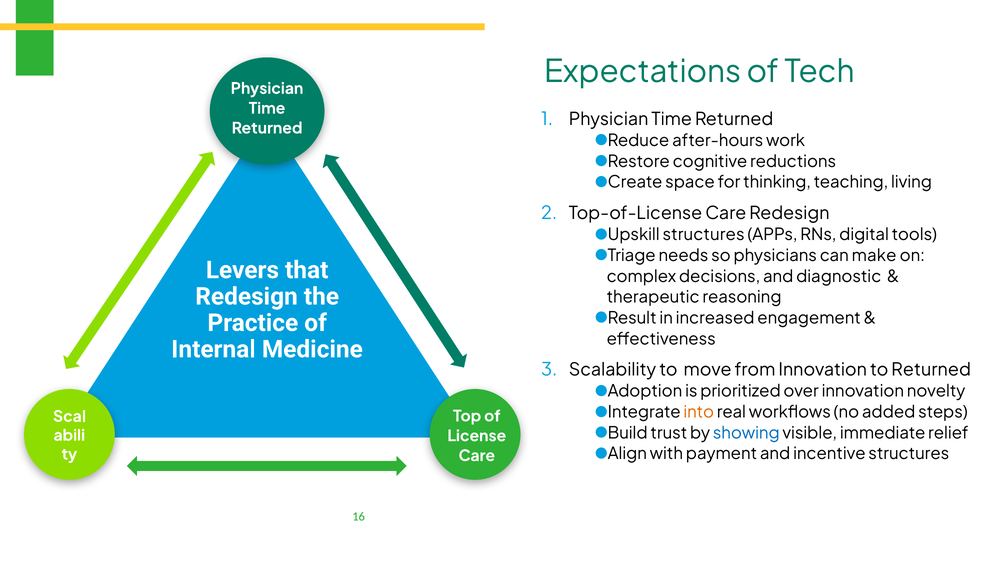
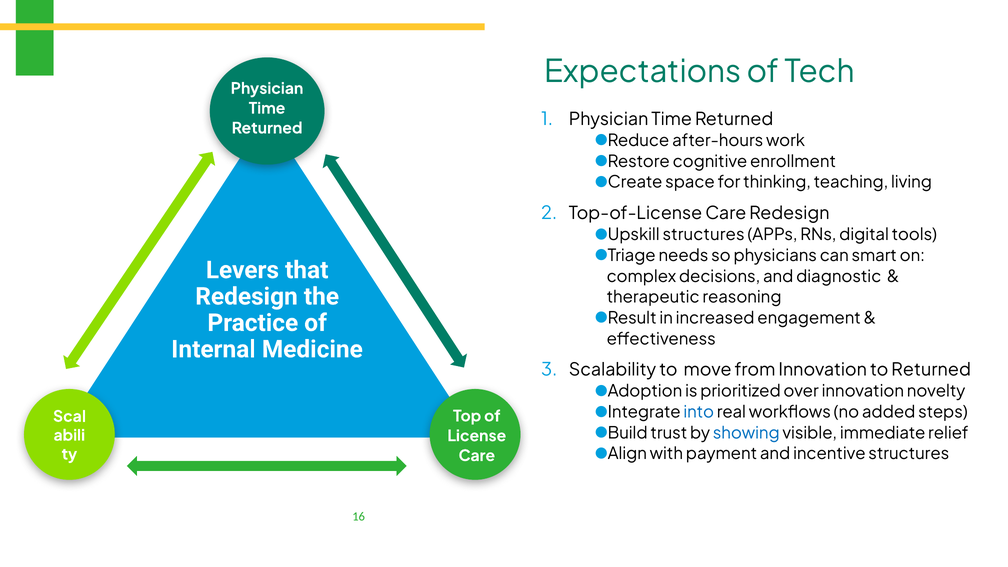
reductions: reductions -> enrollment (793, 162)
make: make -> smart (874, 256)
into colour: orange -> blue (699, 412)
